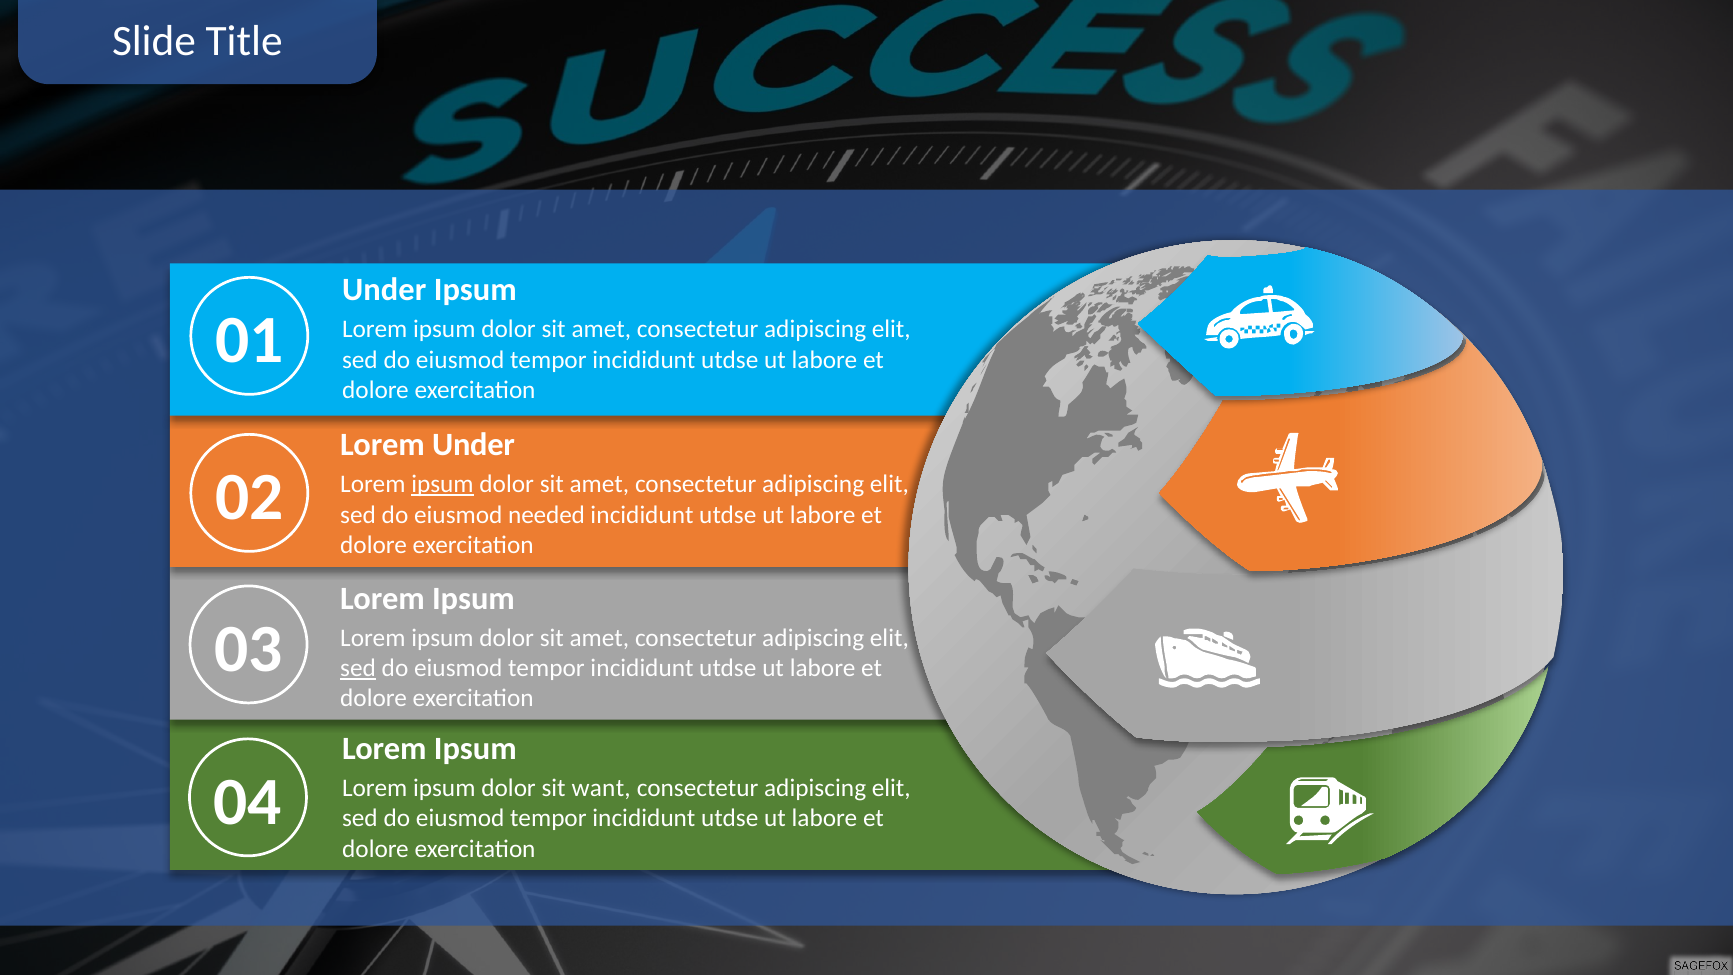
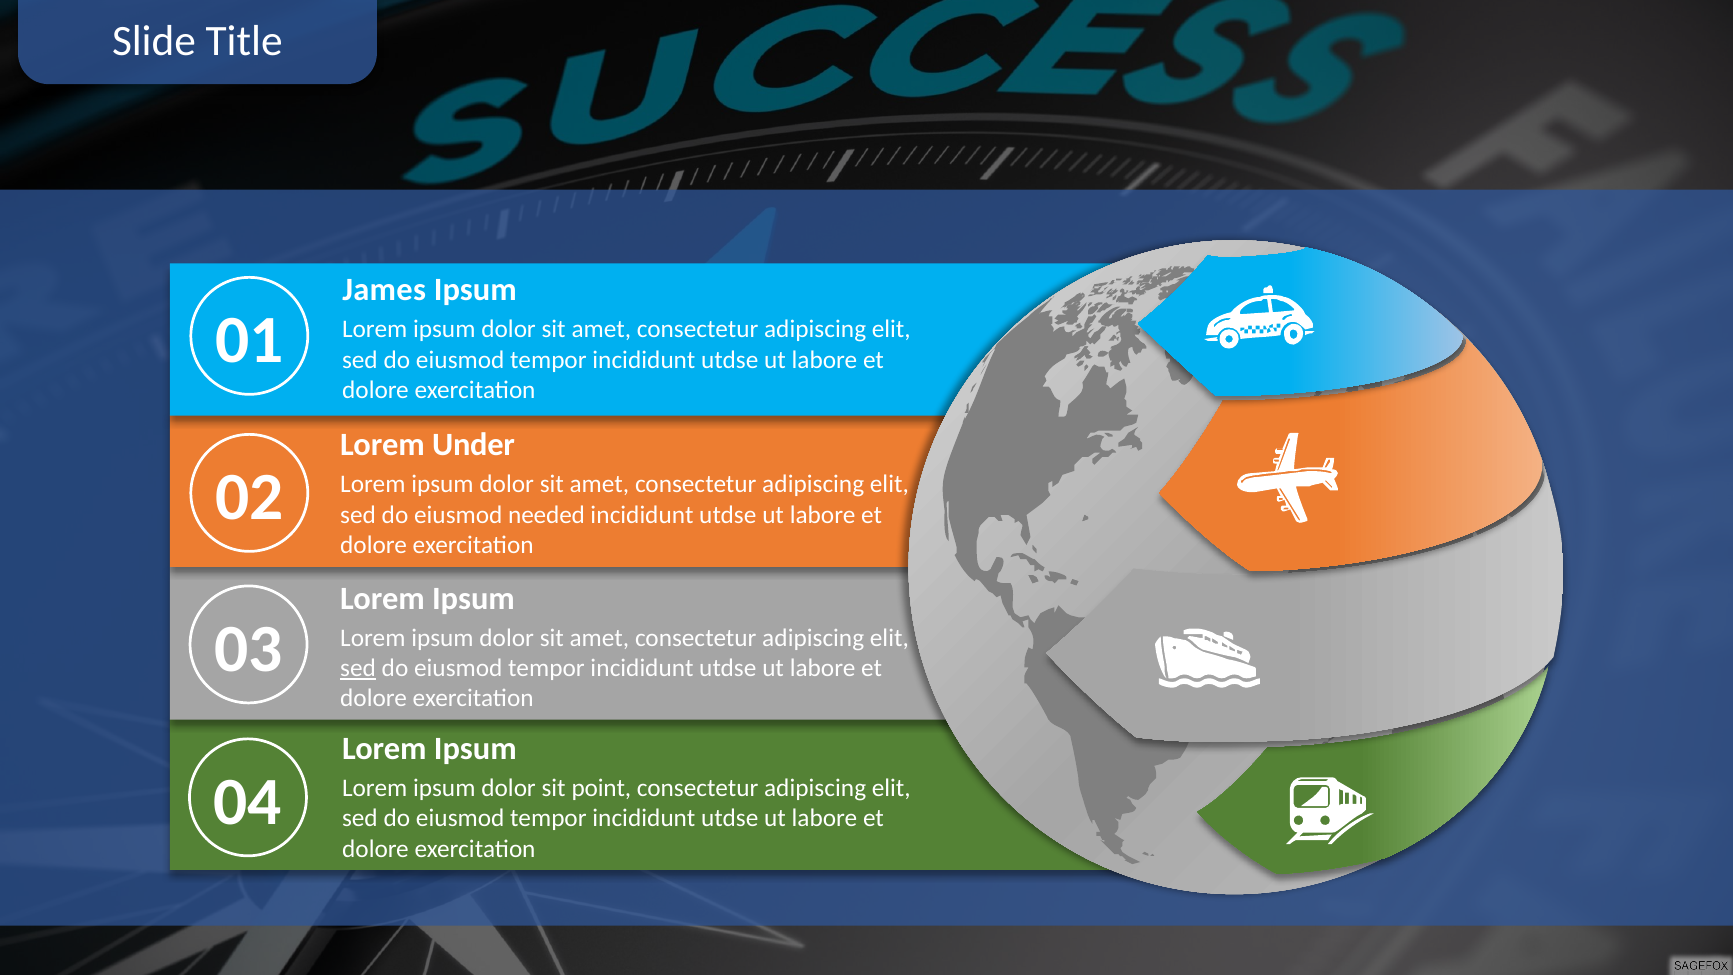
Under: Under -> James (384, 290)
ipsum underline: present -> none (442, 484)
want: want -> point (601, 788)
